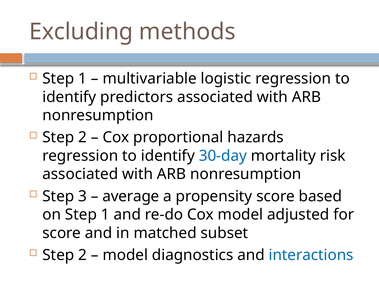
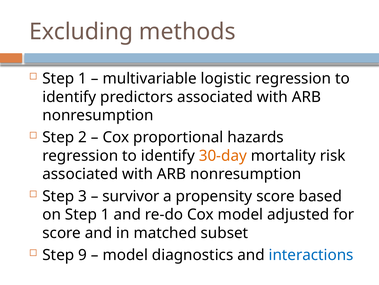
30-day colour: blue -> orange (223, 155)
average: average -> survivor (131, 196)
2: 2 -> 9 (83, 254)
